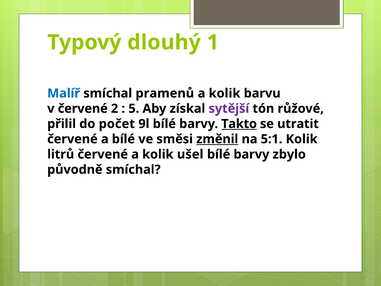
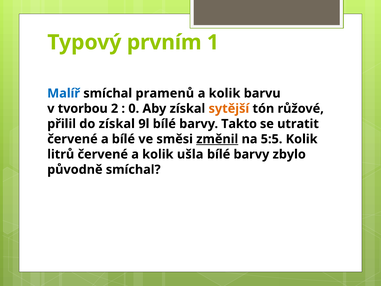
dlouhý: dlouhý -> prvním (164, 42)
v červené: červené -> tvorbou (83, 108)
5: 5 -> 0 (134, 108)
sytější colour: purple -> orange (229, 108)
do počet: počet -> získal (117, 124)
Takto underline: present -> none (239, 124)
5:1: 5:1 -> 5:5 (272, 139)
ušel: ušel -> ušla (190, 154)
